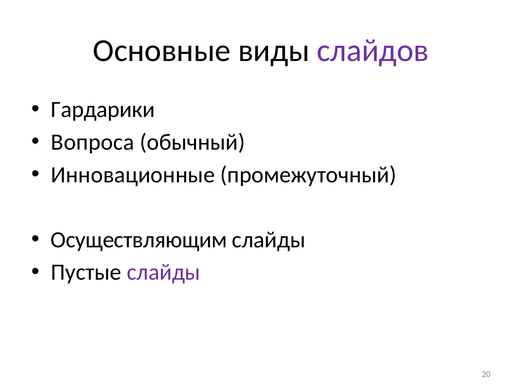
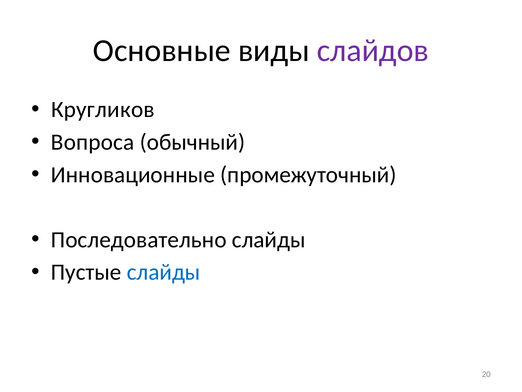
Гардарики: Гардарики -> Кругликов (103, 110)
Осуществляющим: Осуществляющим -> Последовательно (139, 239)
слайды colour: purple -> blue (164, 272)
